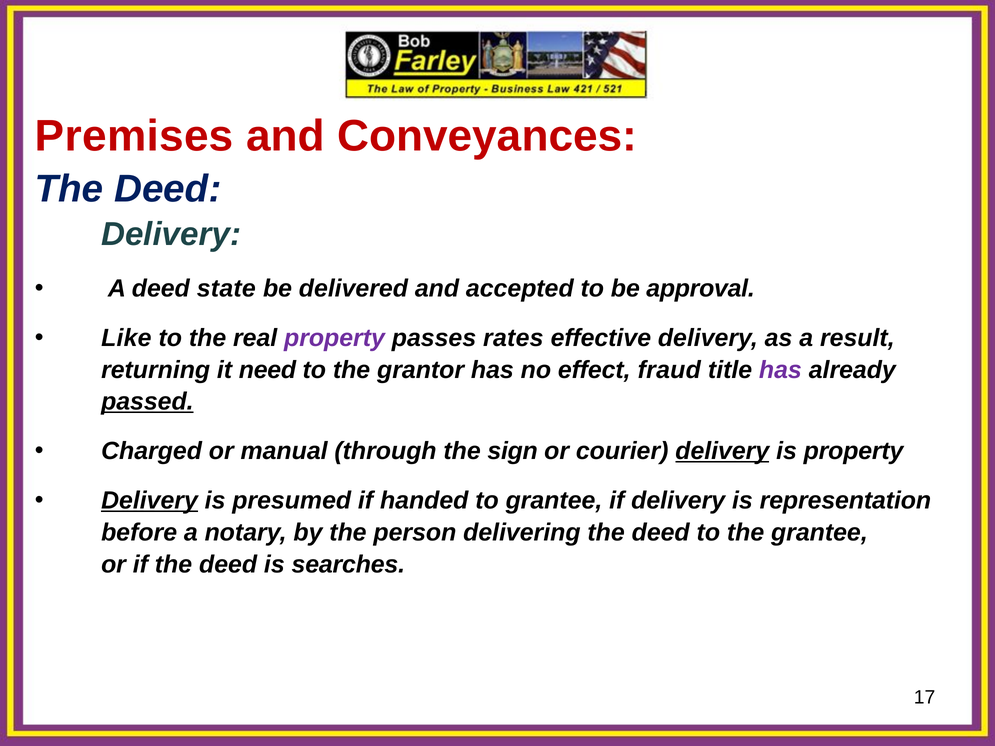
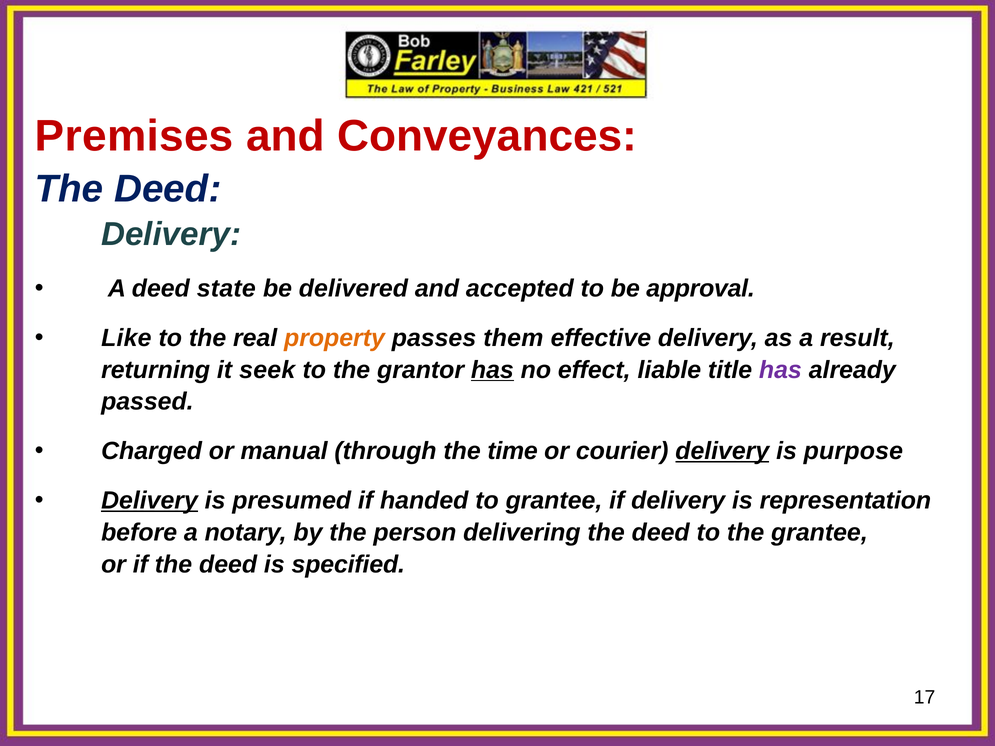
property colour: purple -> orange (334, 338)
rates: rates -> them (513, 338)
need: need -> seek (267, 370)
has underline: none -> present (492, 370)
fraud: fraud -> liable (669, 370)
passed underline: present -> none (147, 402)
sign: sign -> time (513, 451)
is property: property -> purpose (853, 451)
searches: searches -> specified (348, 565)
